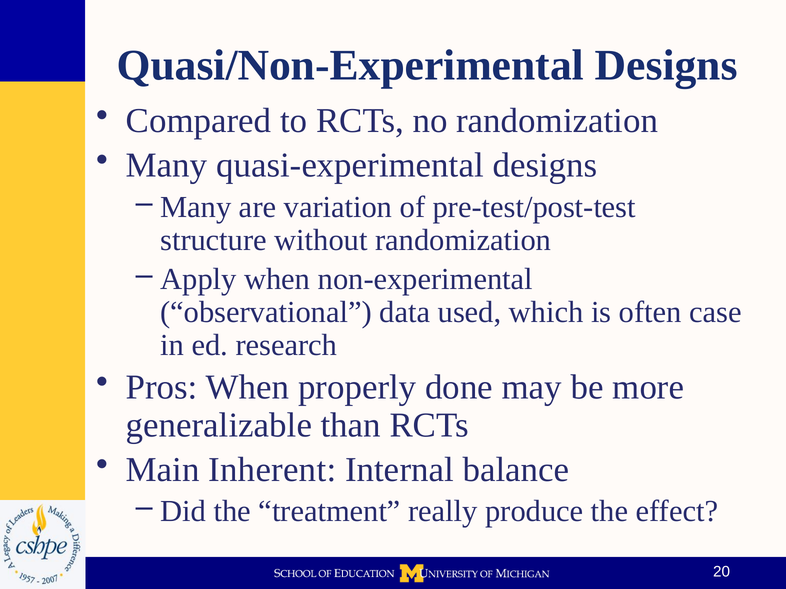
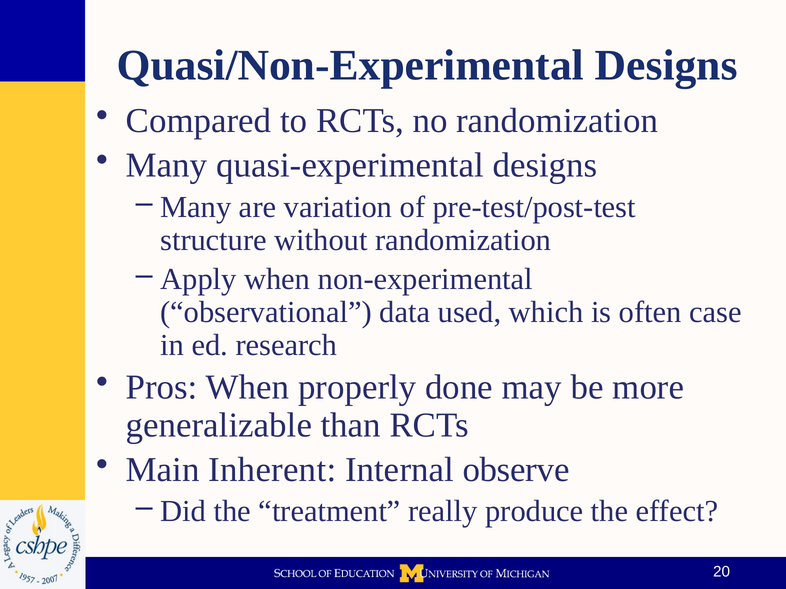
balance: balance -> observe (516, 470)
